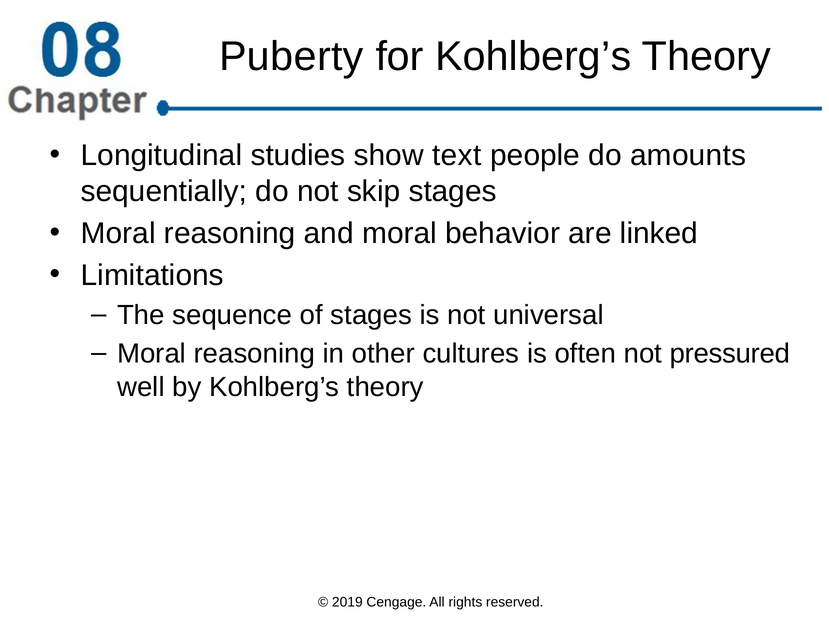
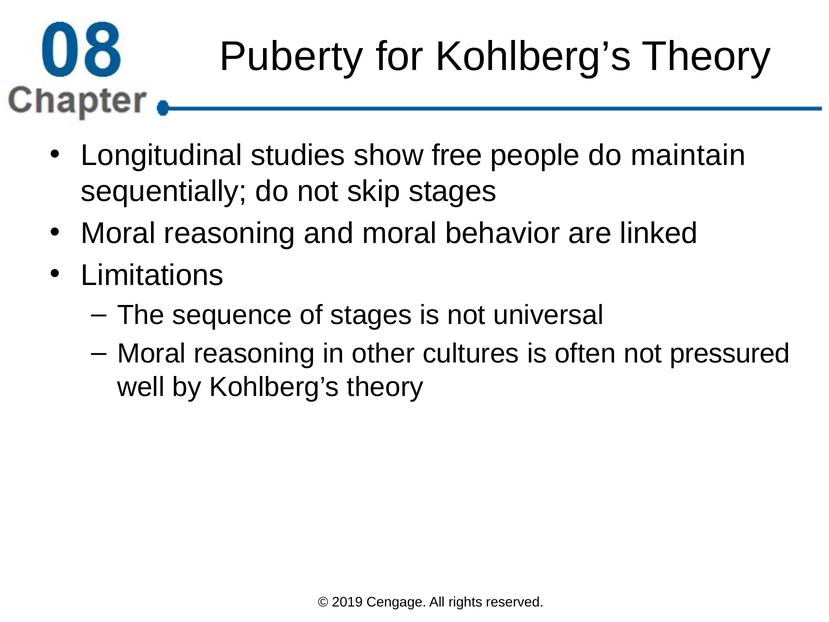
text: text -> free (457, 155)
amounts: amounts -> maintain (688, 155)
